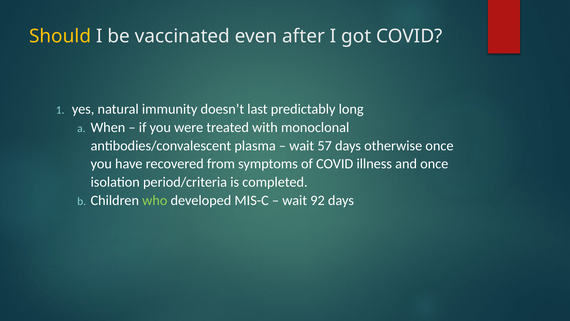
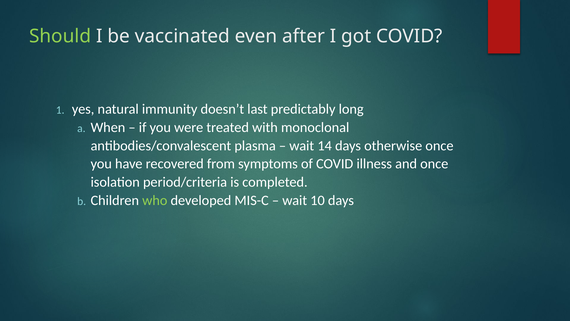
Should colour: yellow -> light green (60, 36)
57: 57 -> 14 (325, 145)
92: 92 -> 10 (318, 200)
